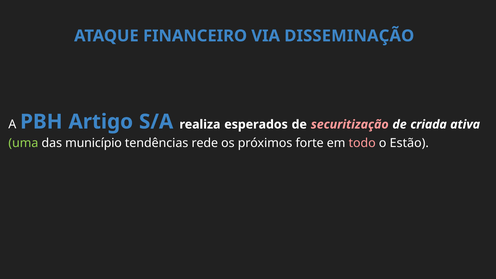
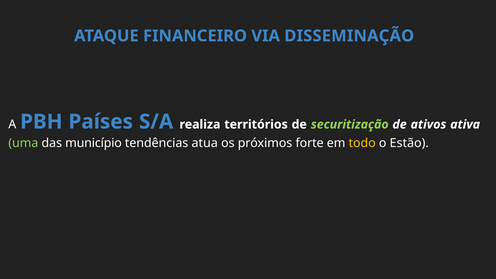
Artigo: Artigo -> Países (101, 122)
esperados: esperados -> territórios (256, 124)
securitização colour: pink -> light green (350, 124)
criada: criada -> ativos (428, 124)
rede: rede -> atua (205, 143)
todo colour: pink -> yellow (362, 143)
